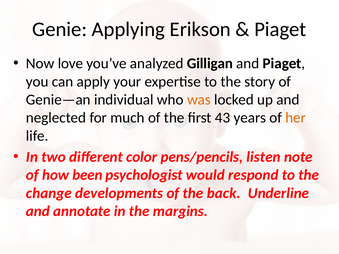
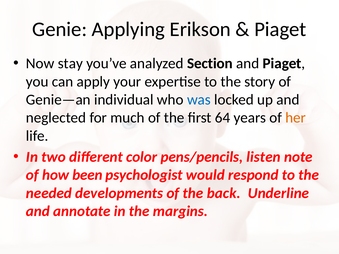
love: love -> stay (70, 64)
Gilligan: Gilligan -> Section (210, 64)
was colour: orange -> blue (199, 100)
43: 43 -> 64 (223, 118)
change: change -> needed (49, 193)
